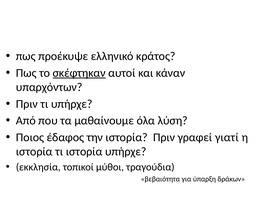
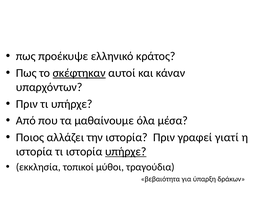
λύση: λύση -> μέσα (173, 121)
έδαφος: έδαφος -> αλλάζει (65, 137)
υπήρχε underline: none -> present (126, 152)
